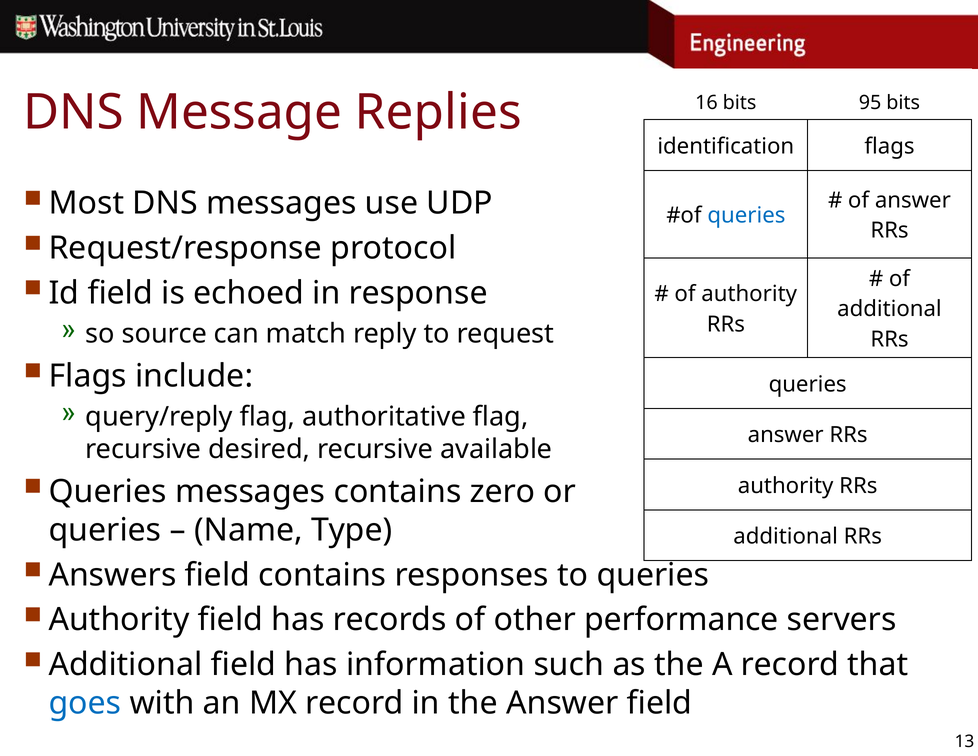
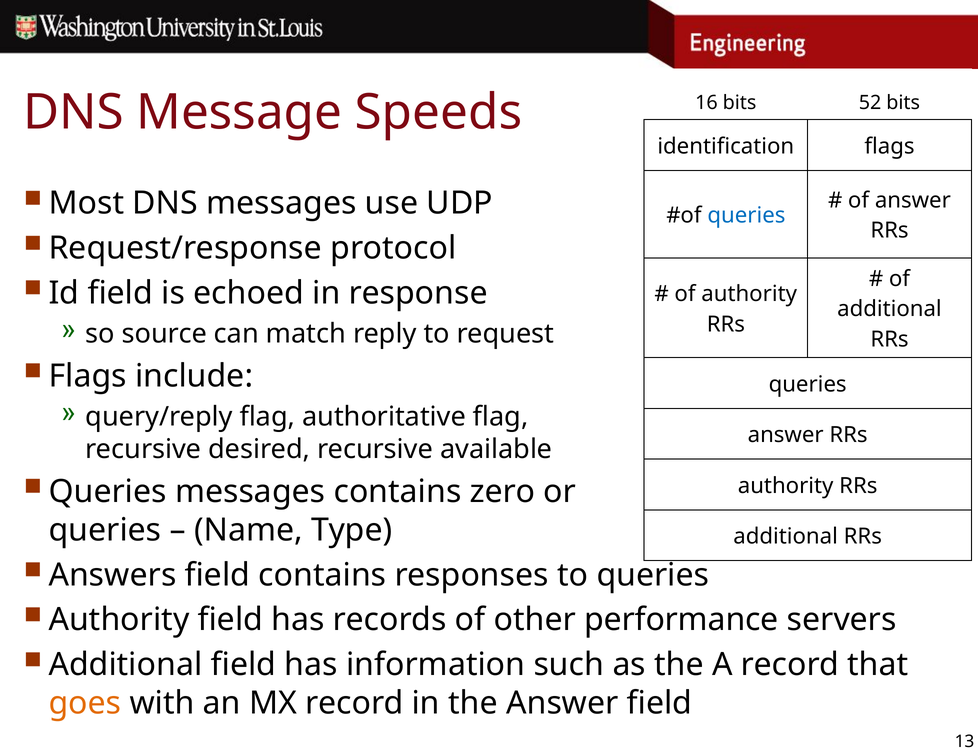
95: 95 -> 52 (870, 103)
Replies: Replies -> Speeds (438, 112)
goes colour: blue -> orange (85, 703)
